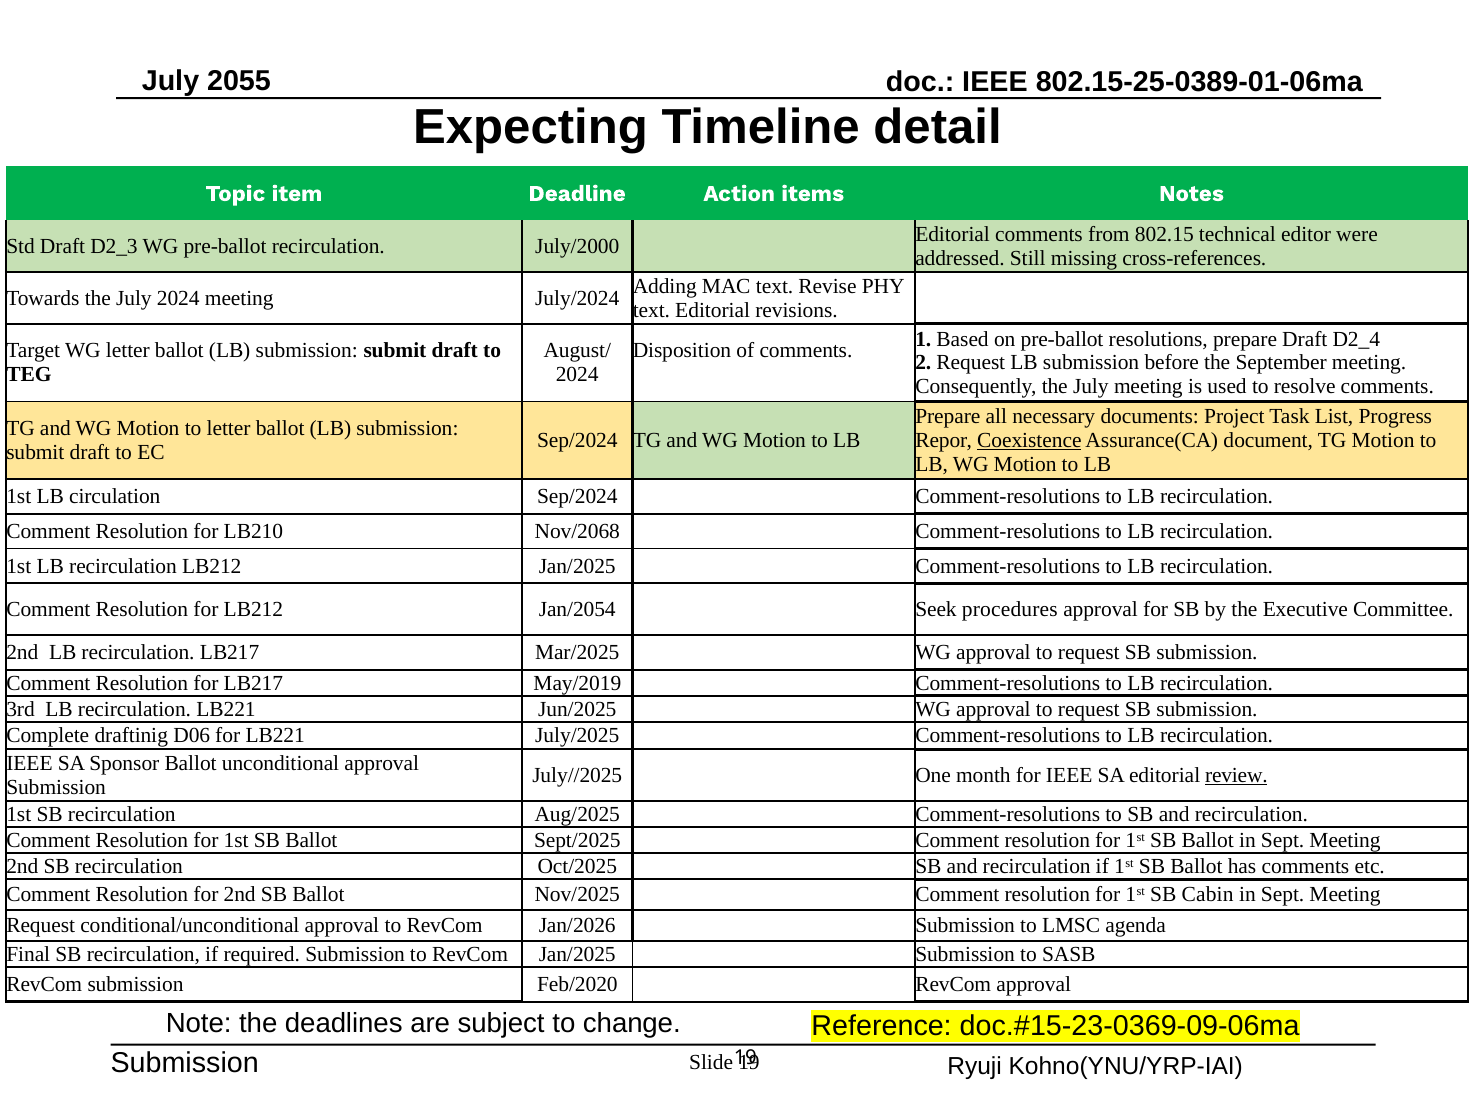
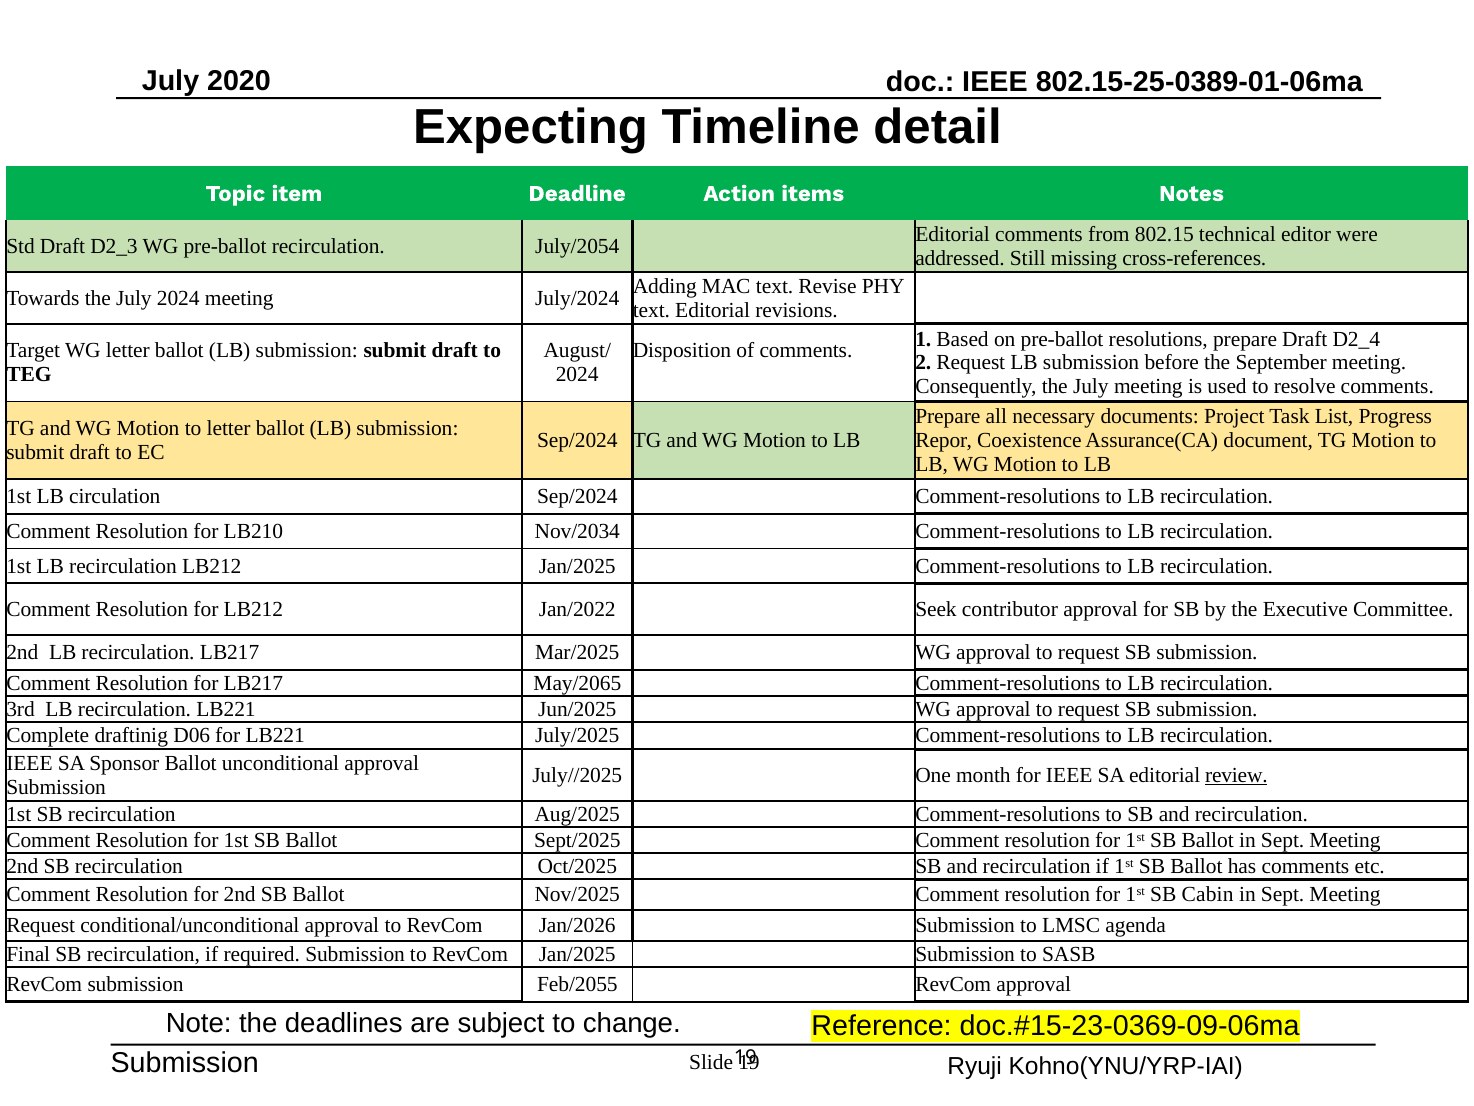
2055: 2055 -> 2020 (239, 81)
July/2000: July/2000 -> July/2054 (577, 246)
Coexistence underline: present -> none (1029, 440)
Nov/2068: Nov/2068 -> Nov/2034 (577, 531)
Jan/2054: Jan/2054 -> Jan/2022 (577, 609)
procedures: procedures -> contributor (1010, 609)
May/2019: May/2019 -> May/2065 (577, 683)
Feb/2020: Feb/2020 -> Feb/2055 (577, 984)
